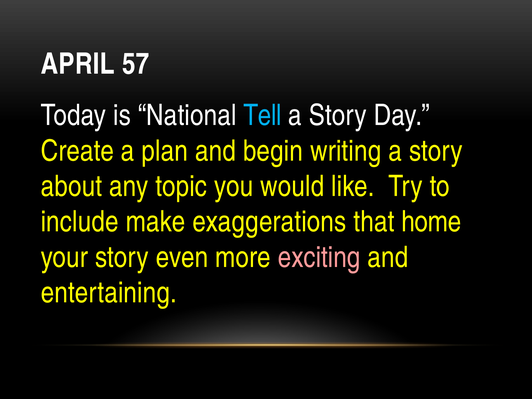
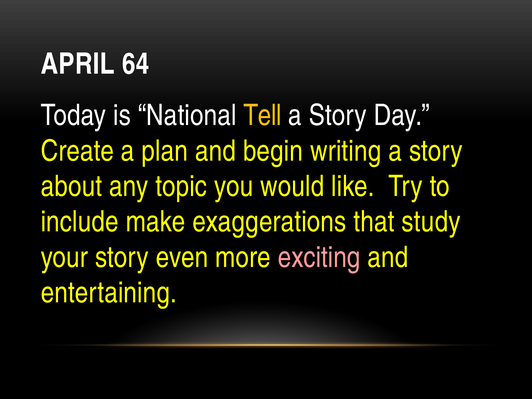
57: 57 -> 64 (136, 64)
Tell colour: light blue -> yellow (262, 116)
home: home -> study (431, 222)
